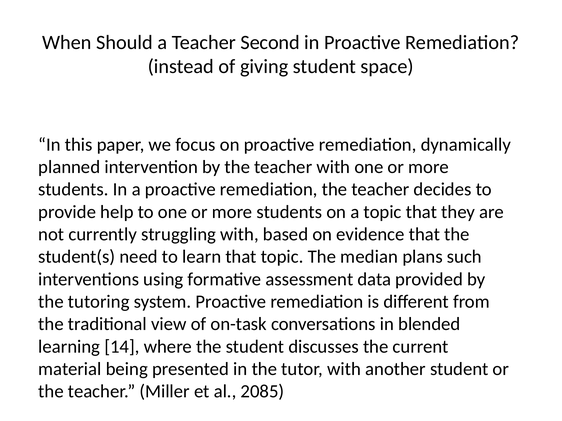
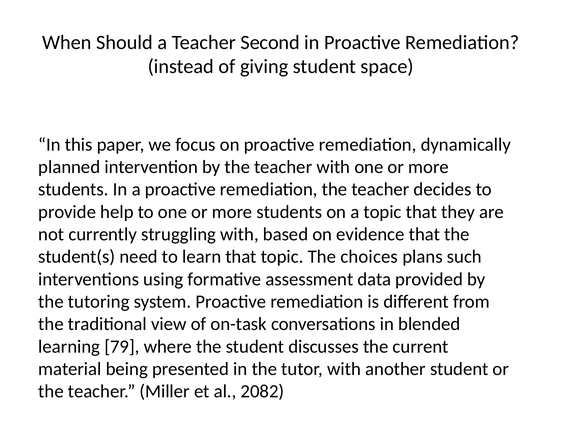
median: median -> choices (369, 257)
14: 14 -> 79 (122, 347)
2085: 2085 -> 2082 (262, 392)
